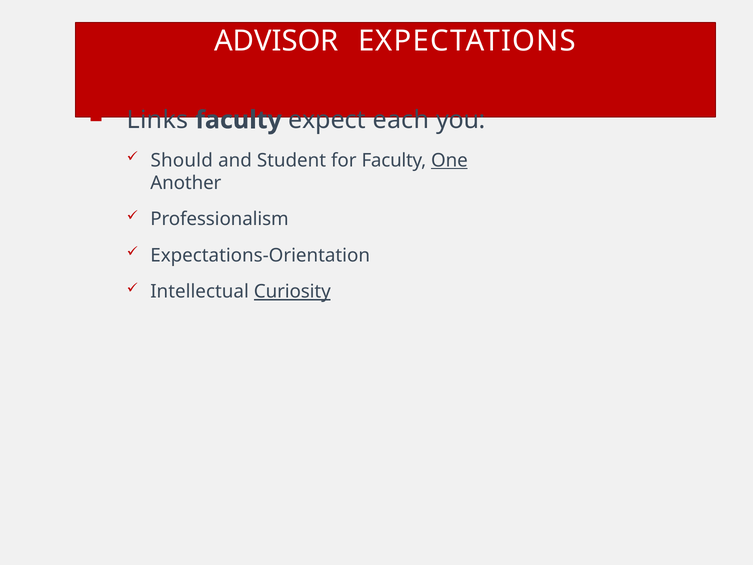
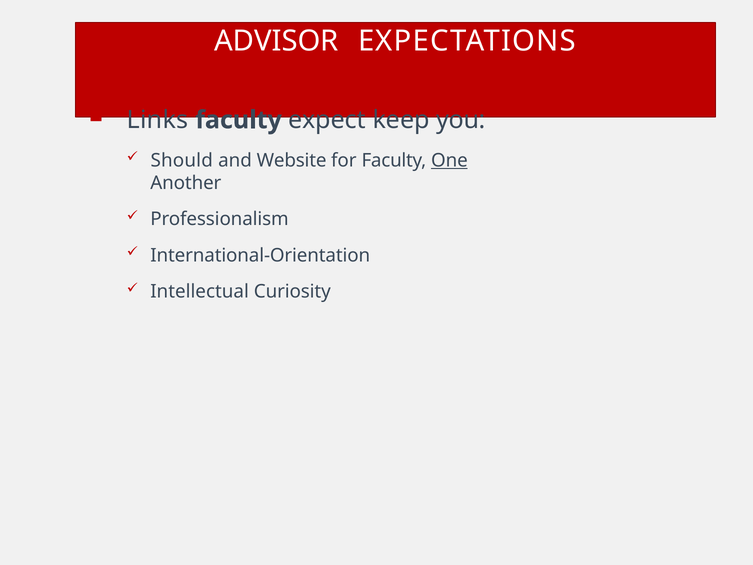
each: each -> keep (401, 120)
Student: Student -> Website (292, 160)
Expectations-Orientation: Expectations-Orientation -> International-Orientation (260, 255)
Curiosity underline: present -> none (292, 291)
